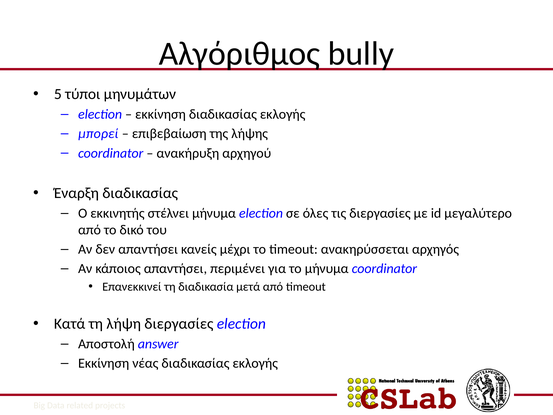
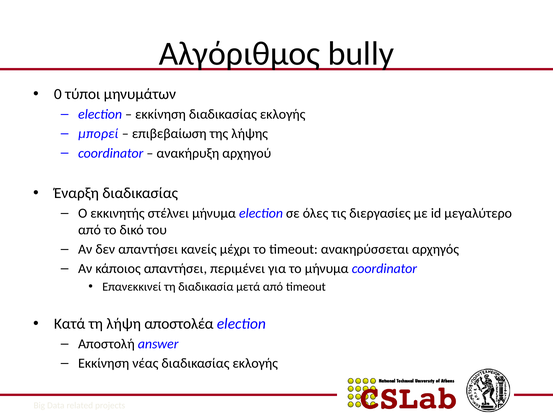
5: 5 -> 0 (58, 94)
λήψη διεργασίες: διεργασίες -> αποστολέα (179, 324)
